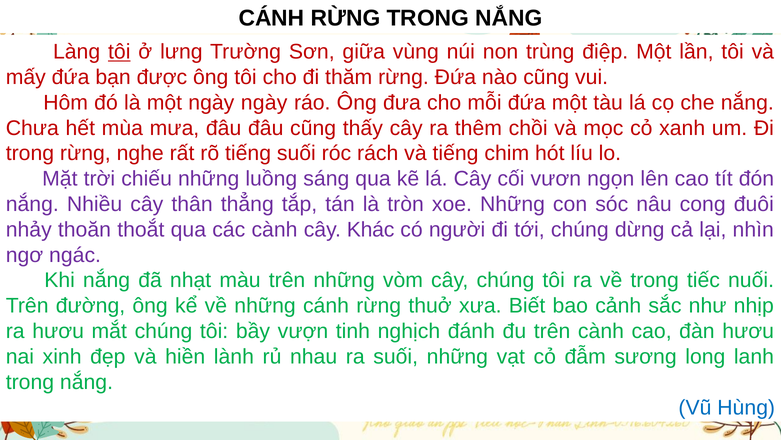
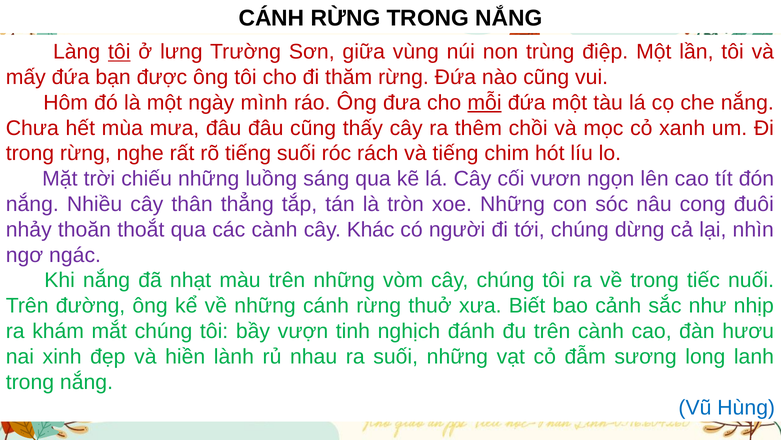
ngày ngày: ngày -> mình (264, 103)
mỗi underline: none -> present (485, 103)
ra hươu: hươu -> khám (58, 332)
